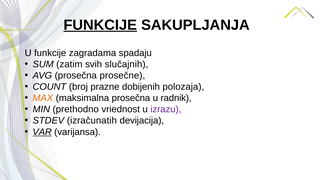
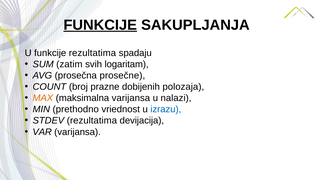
funkcije zagradama: zagradama -> rezultatima (92, 53)
slučajnih: slučajnih -> logaritam (127, 64)
maksimalna prosečna: prosečna -> varijansa (131, 98)
radnik: radnik -> nalazi (176, 98)
izrazu colour: purple -> blue (166, 110)
STDEV izračunatih: izračunatih -> rezultatima (92, 121)
VAR underline: present -> none (42, 132)
